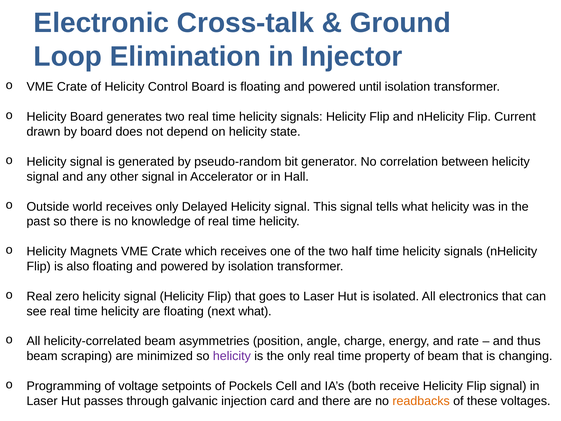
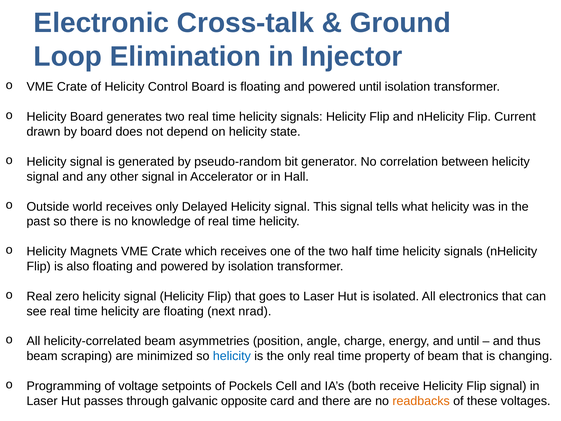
next what: what -> nrad (255, 311)
and rate: rate -> until (468, 341)
helicity colour: purple -> blue (232, 356)
injection: injection -> opposite (244, 401)
